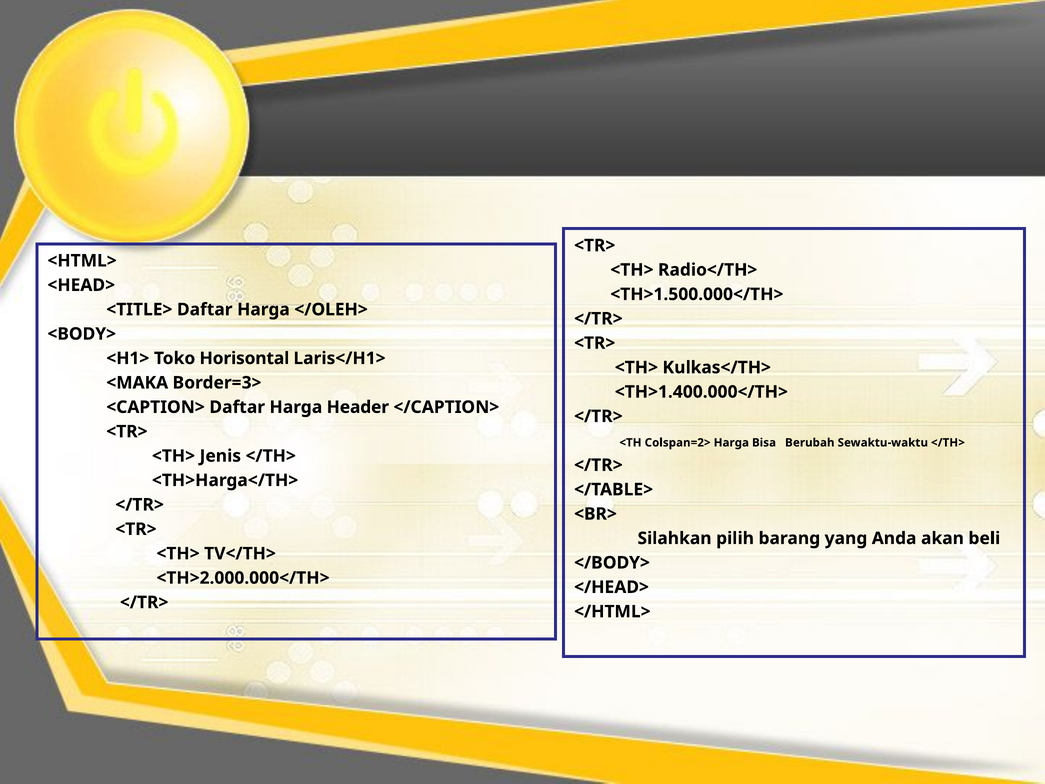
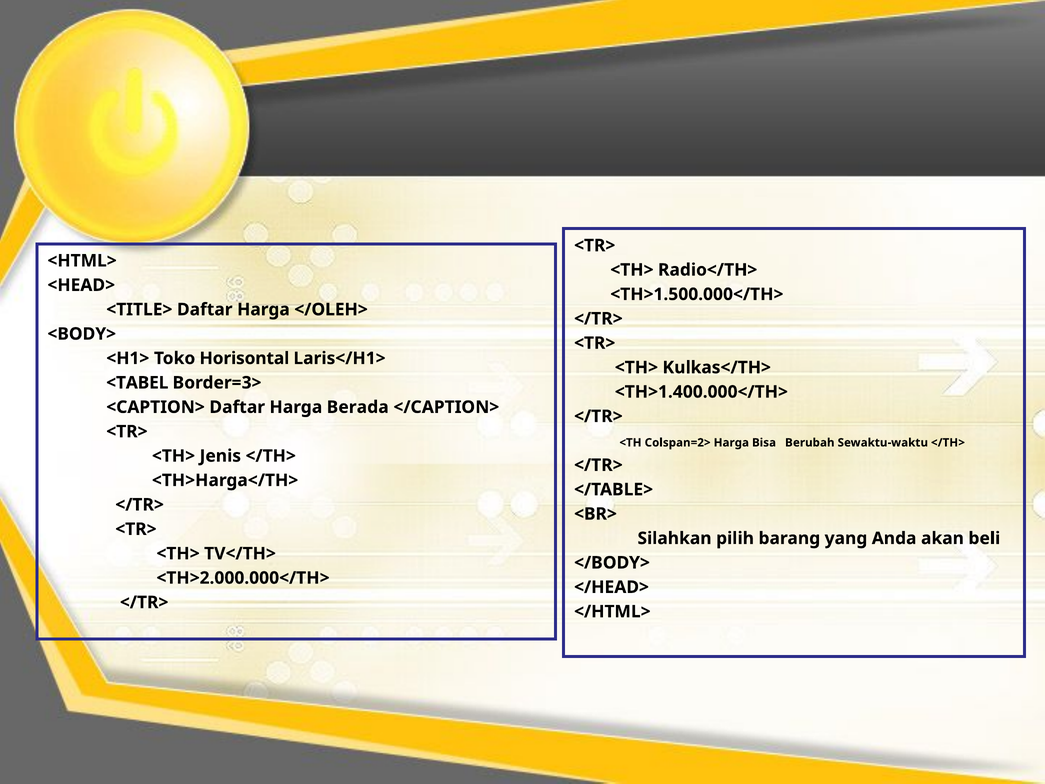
<MAKA: <MAKA -> <TABEL (137, 383)
Header: Header -> Berada (358, 407)
